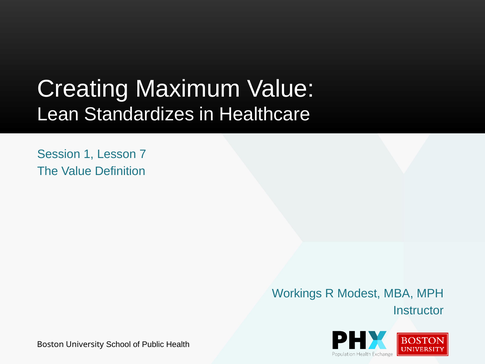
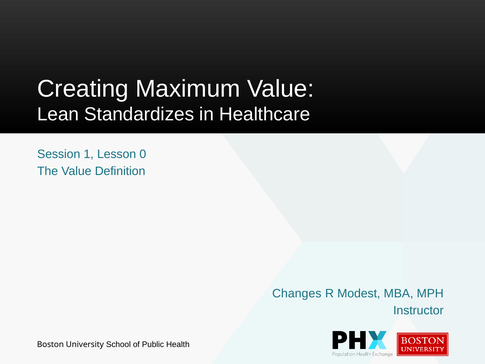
7: 7 -> 0 (143, 154)
Workings: Workings -> Changes (297, 293)
